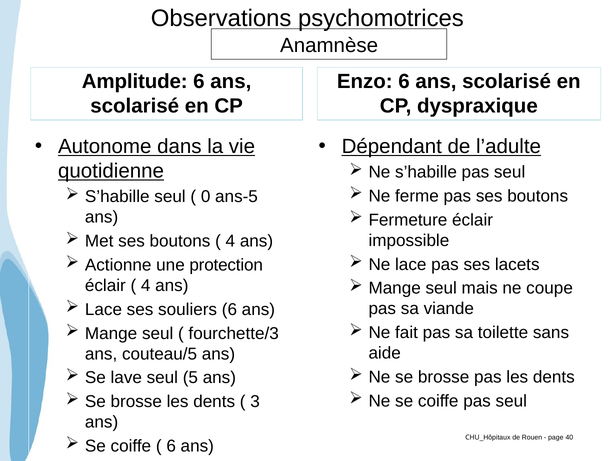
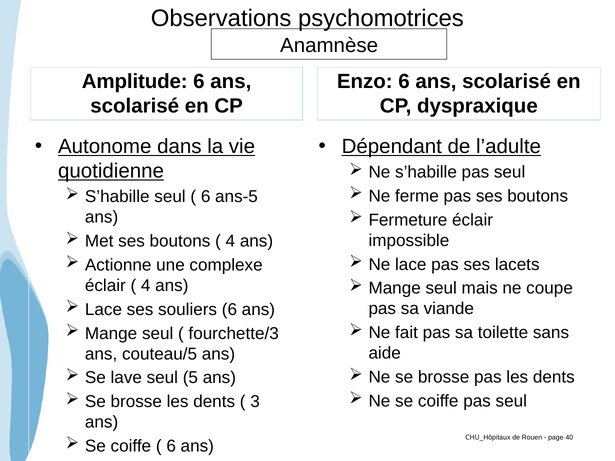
0: 0 -> 6 (206, 197)
protection: protection -> complexe (226, 265)
